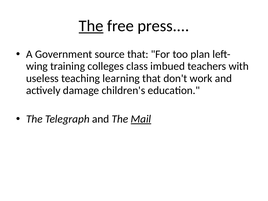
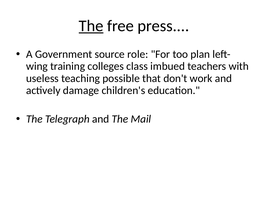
source that: that -> role (138, 54)
learning: learning -> possible (121, 78)
Mail underline: present -> none (141, 119)
